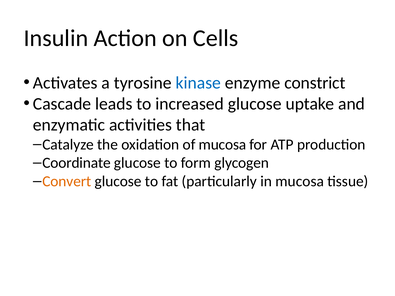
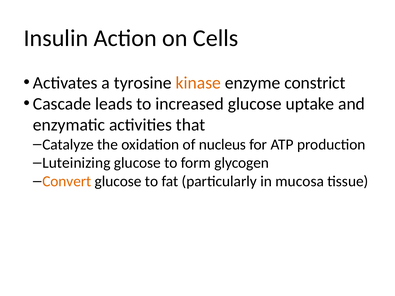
kinase colour: blue -> orange (198, 83)
of mucosa: mucosa -> nucleus (222, 145)
Coordinate: Coordinate -> Luteinizing (76, 163)
